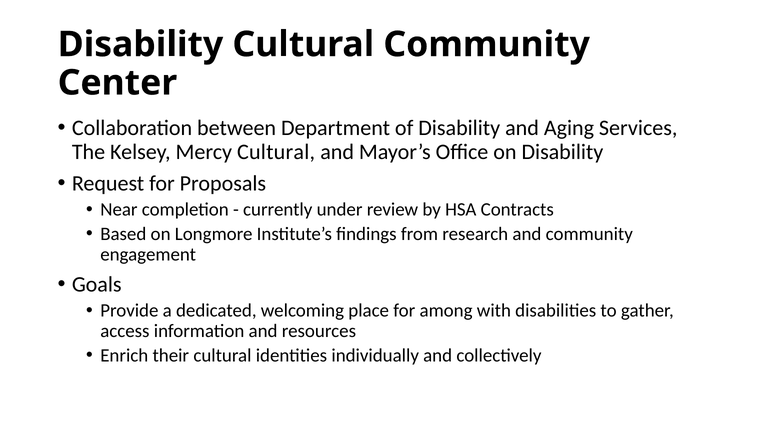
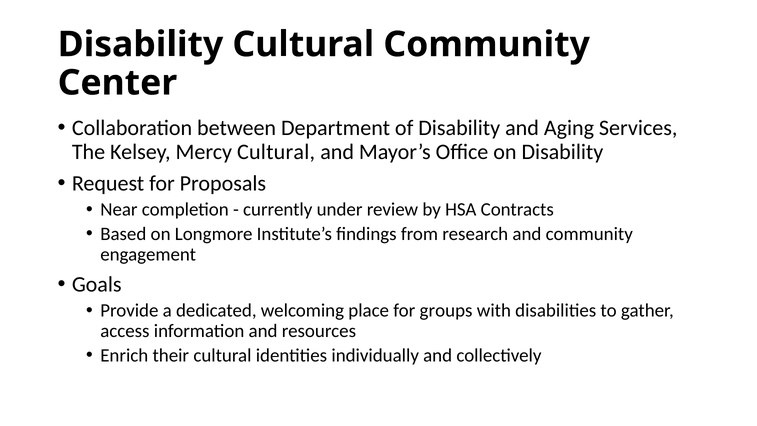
among: among -> groups (446, 310)
